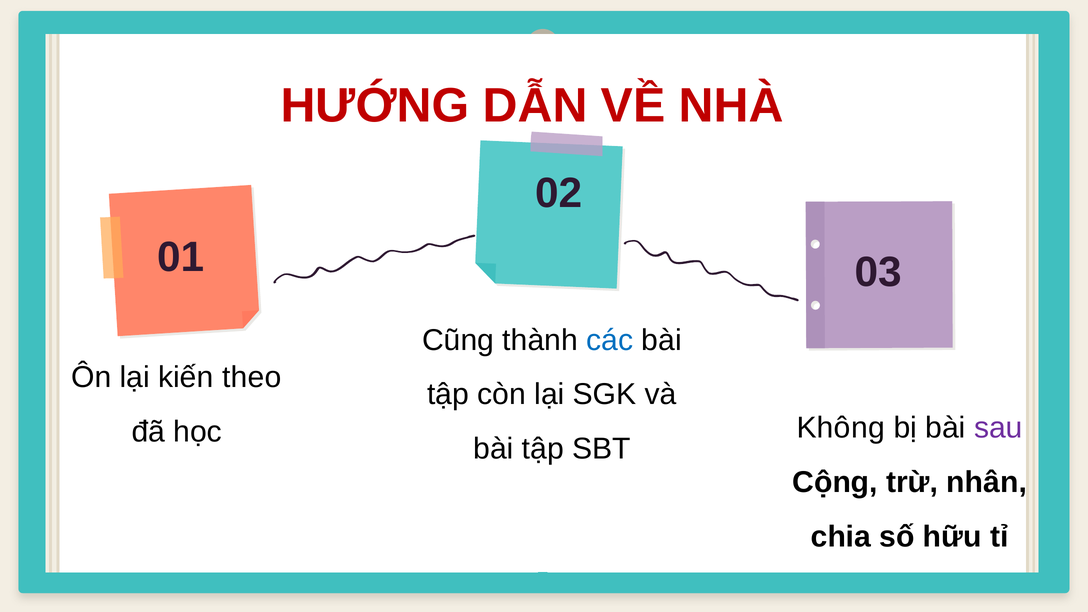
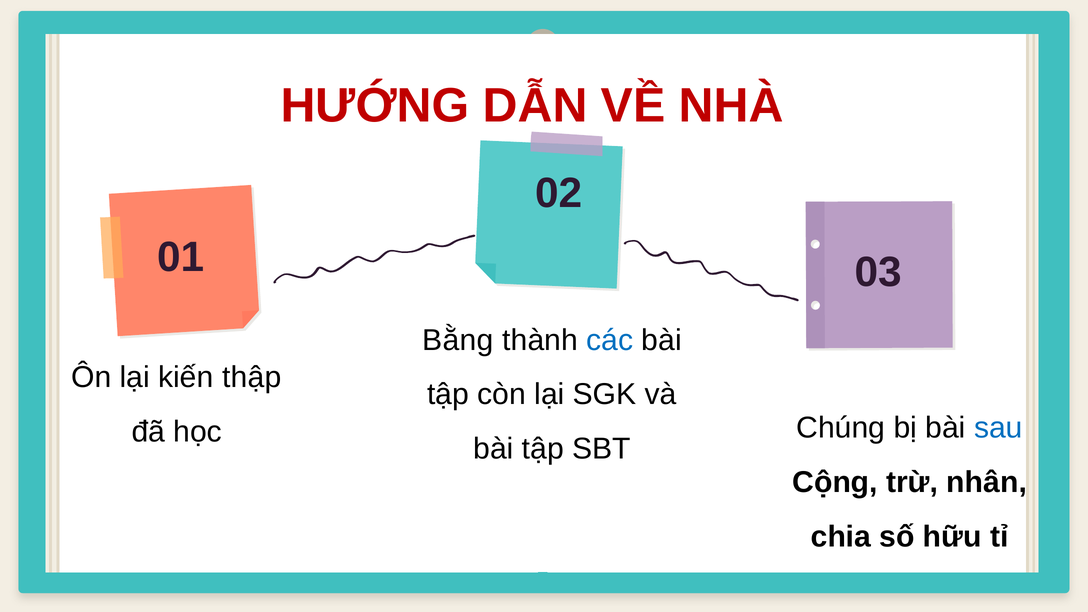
Cũng: Cũng -> Bằng (458, 340)
theo: theo -> thập (252, 377)
Không: Không -> Chúng (841, 428)
sau colour: purple -> blue (998, 428)
